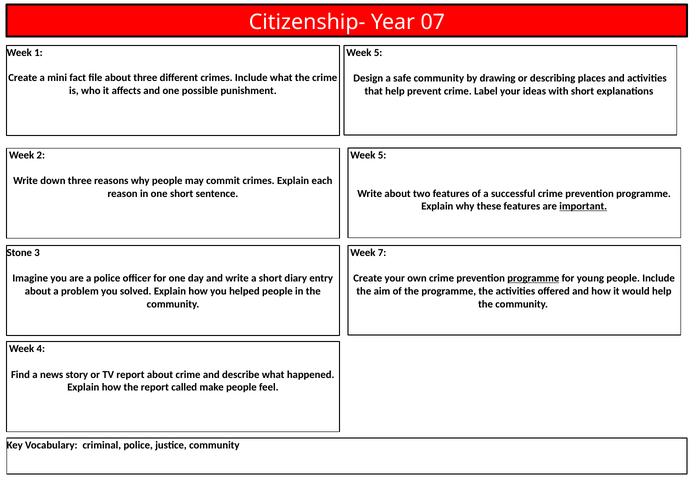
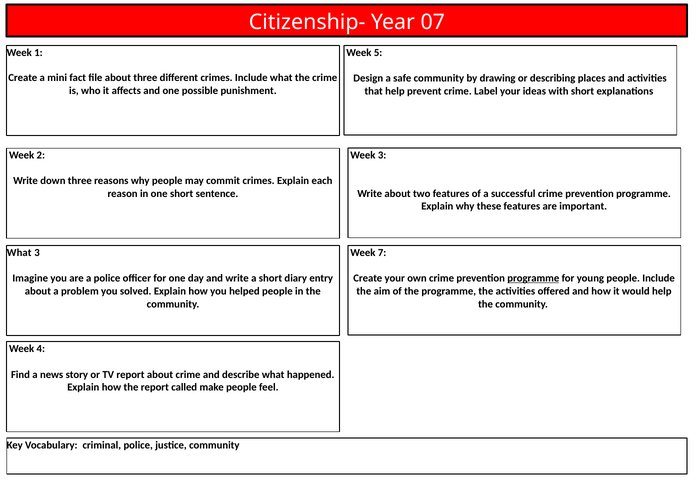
5: 5 -> 3 (382, 155)
important underline: present -> none (583, 206)
Stone: Stone -> What (19, 252)
